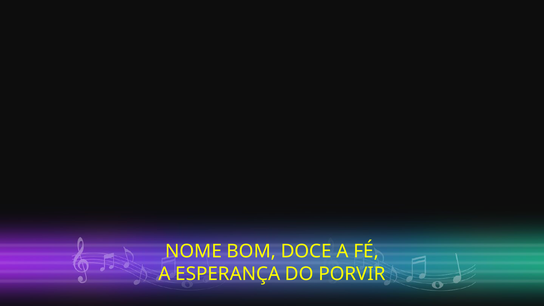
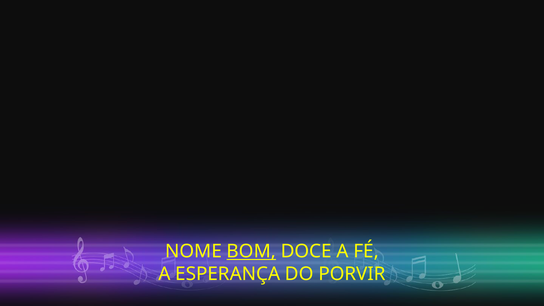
BOM underline: none -> present (251, 251)
